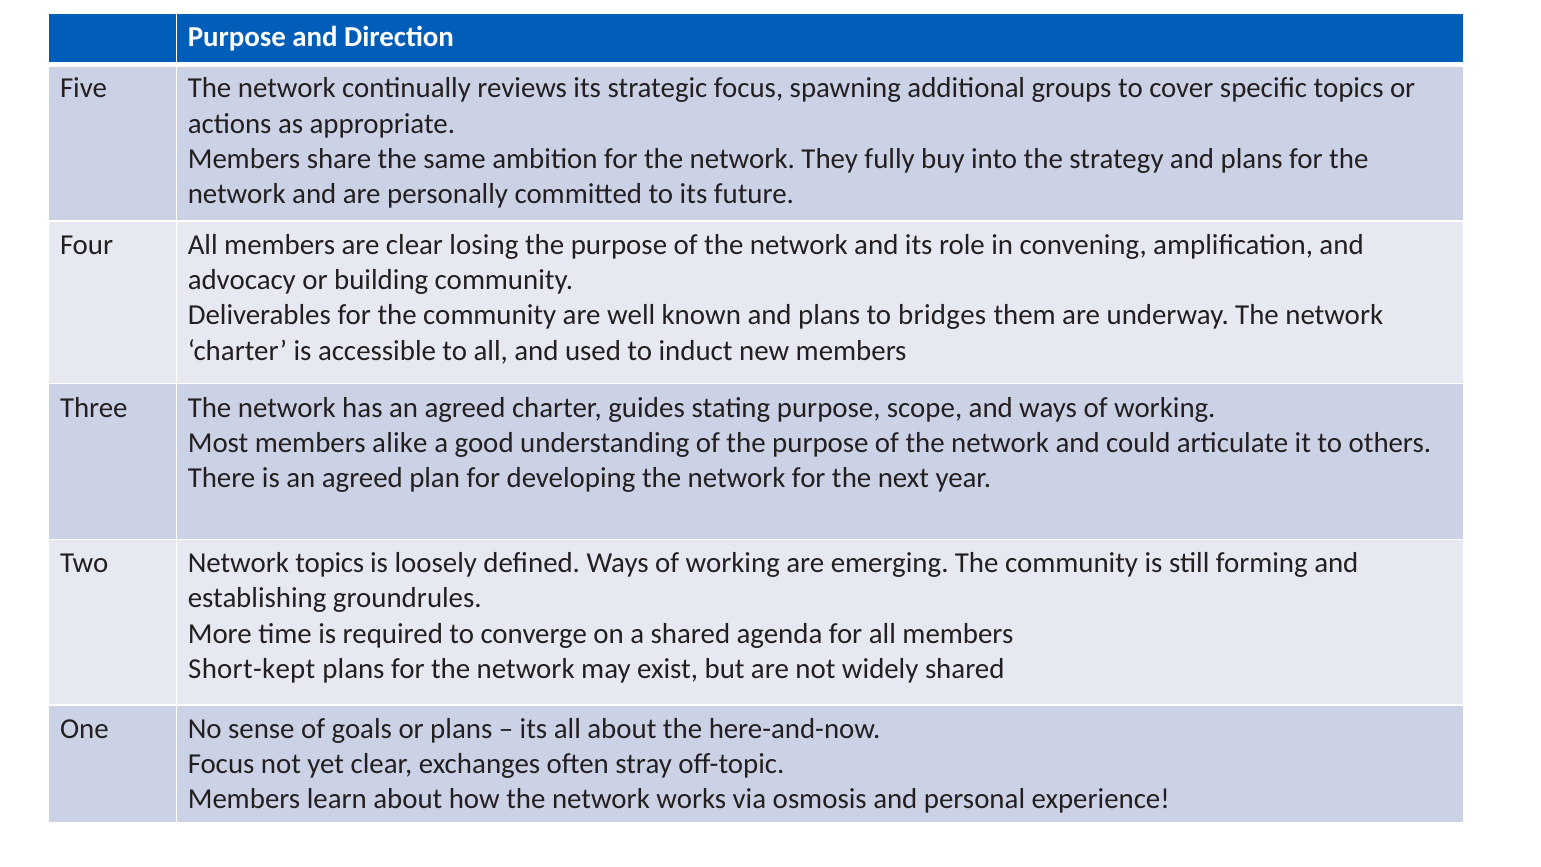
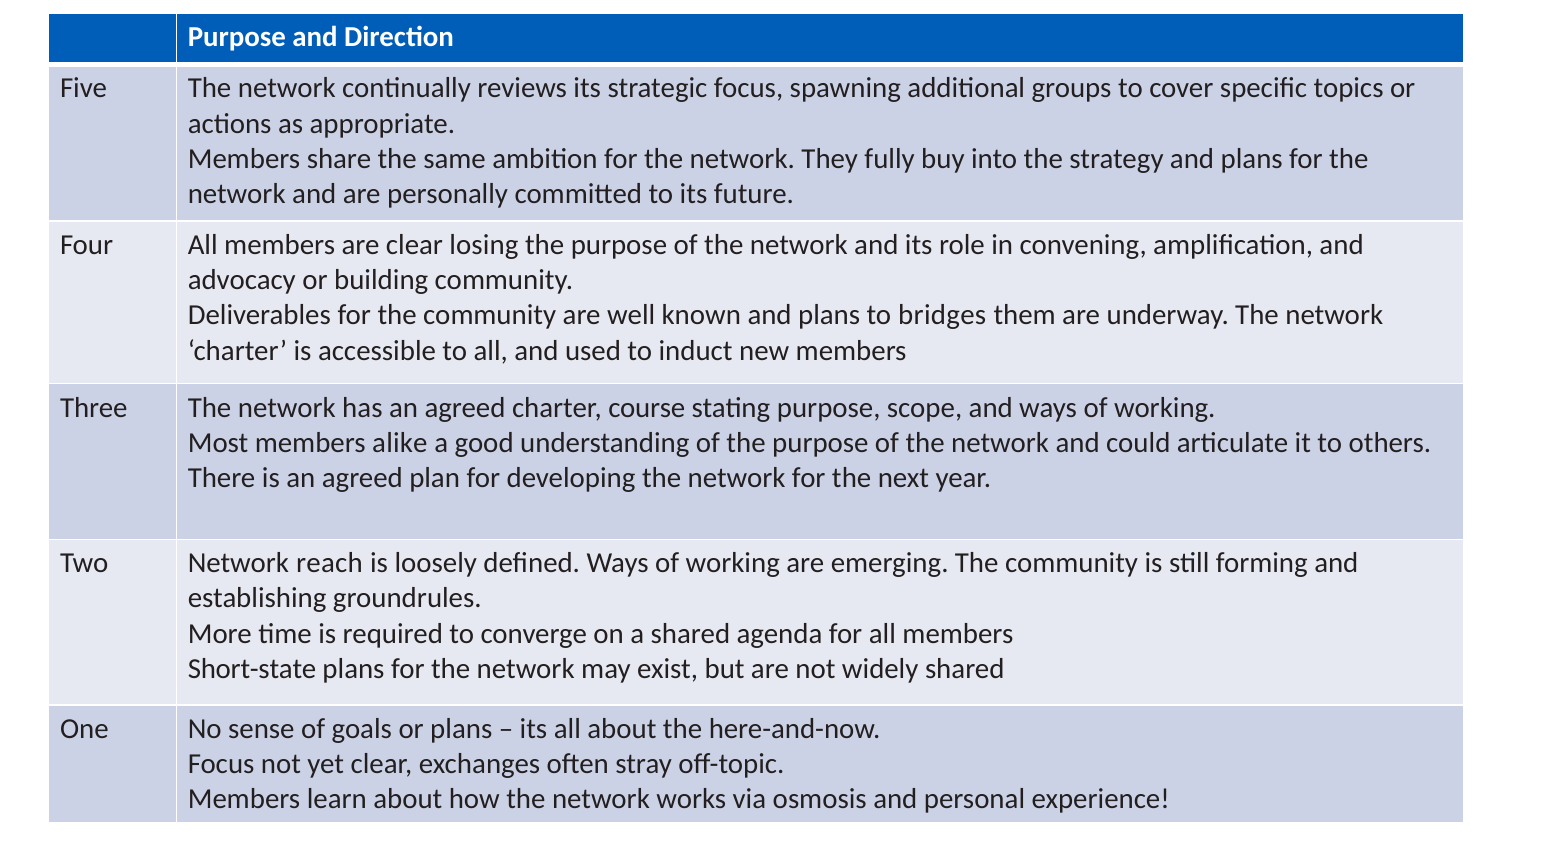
guides: guides -> course (647, 407)
Network topics: topics -> reach (329, 563)
Short-kept: Short-kept -> Short-state (252, 669)
